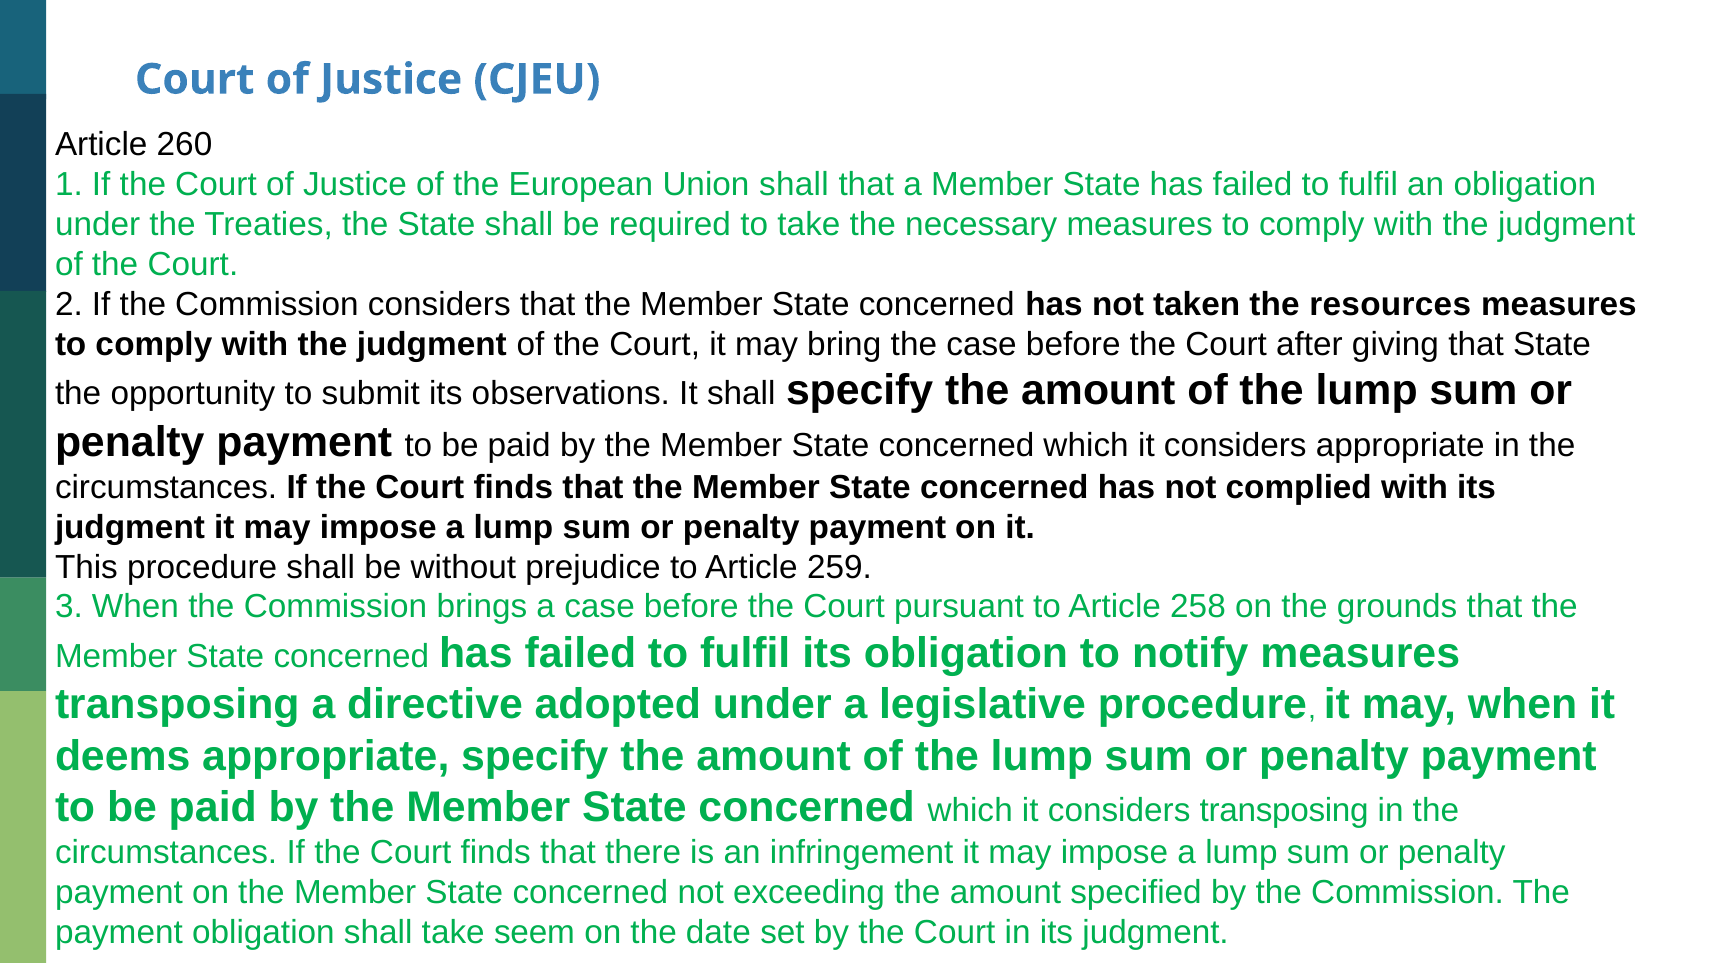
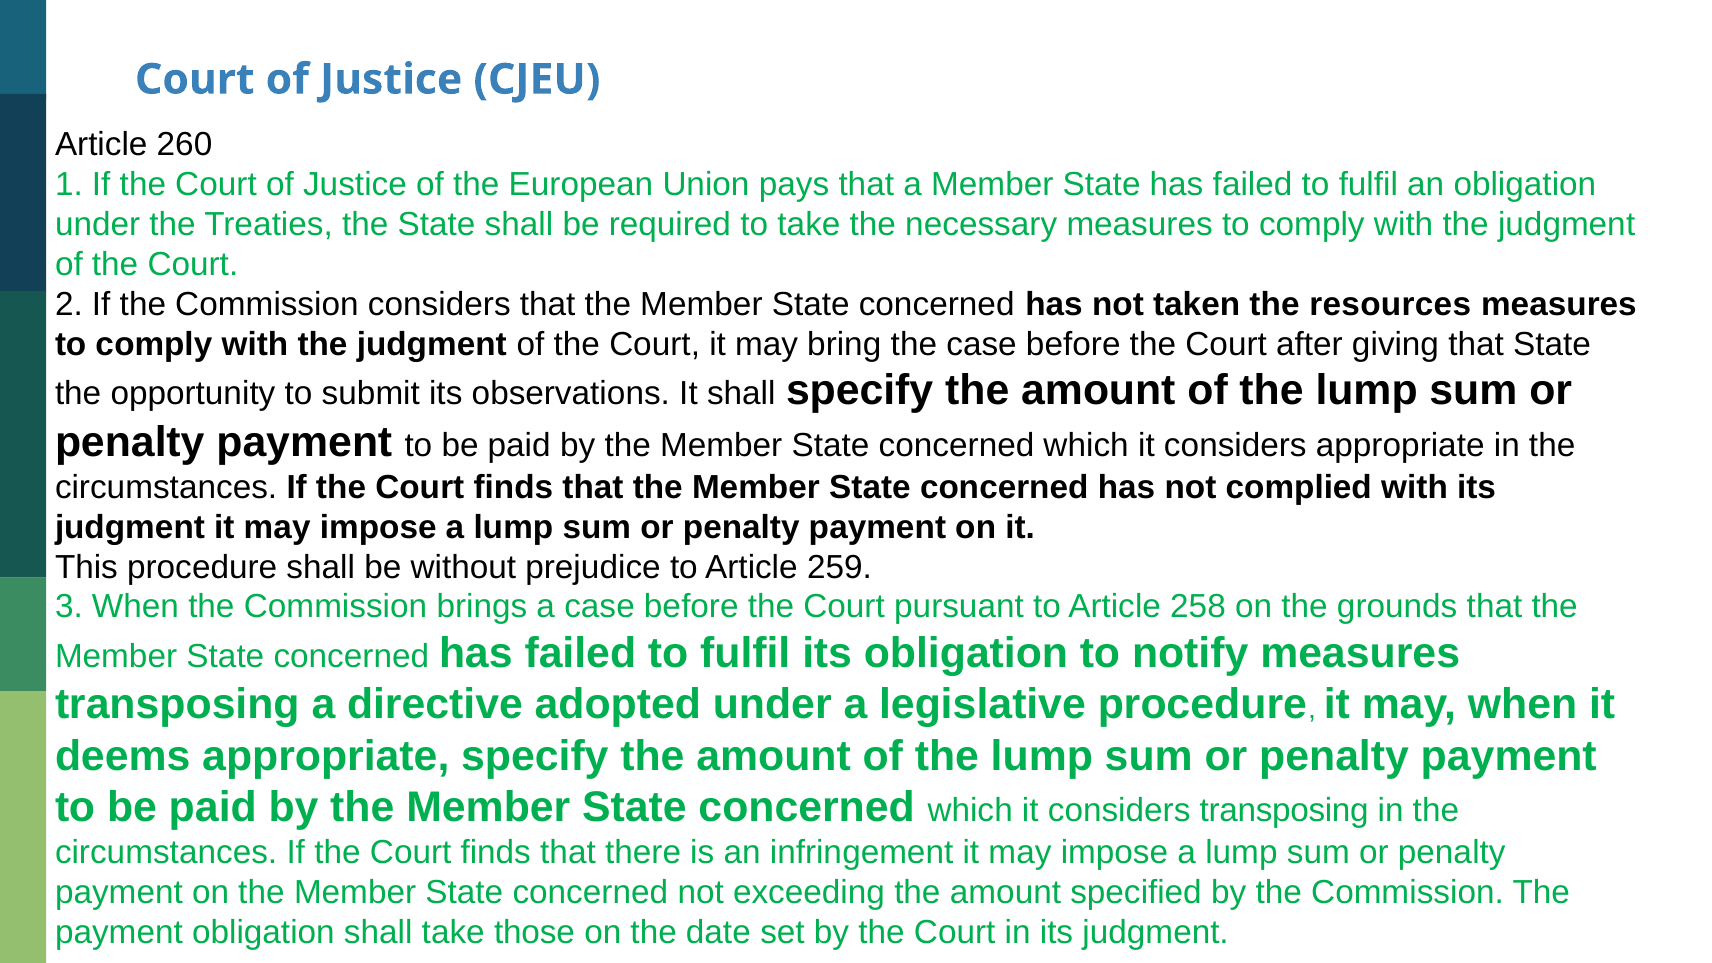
Union shall: shall -> pays (794, 185)
seem: seem -> those (534, 932)
